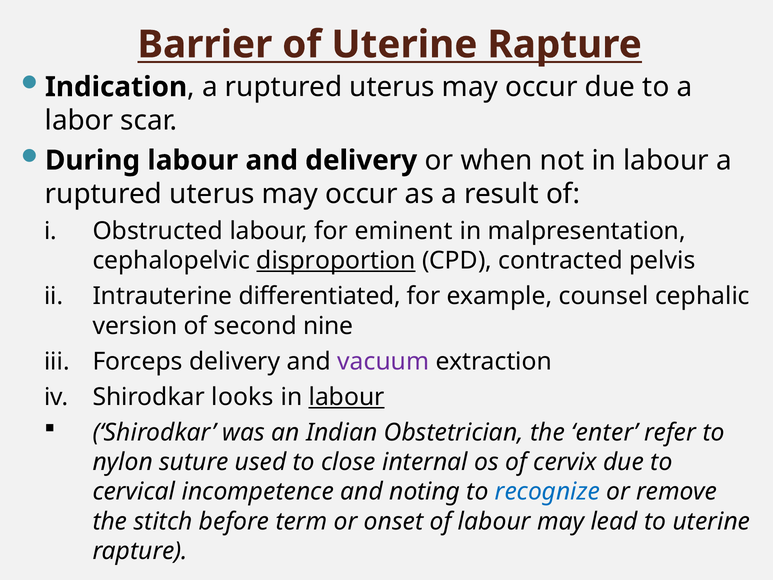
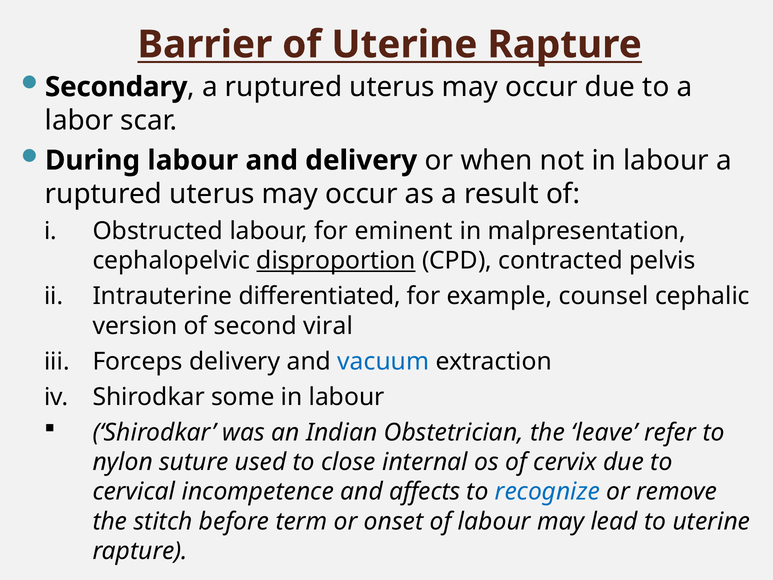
Indication: Indication -> Secondary (116, 87)
nine: nine -> viral (328, 326)
vacuum colour: purple -> blue (383, 361)
looks: looks -> some (243, 397)
labour underline: present -> none (347, 397)
enter: enter -> leave (605, 432)
noting: noting -> affects (425, 492)
